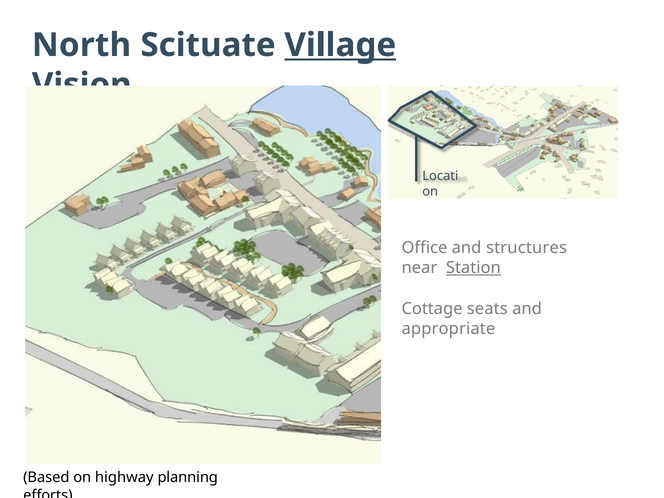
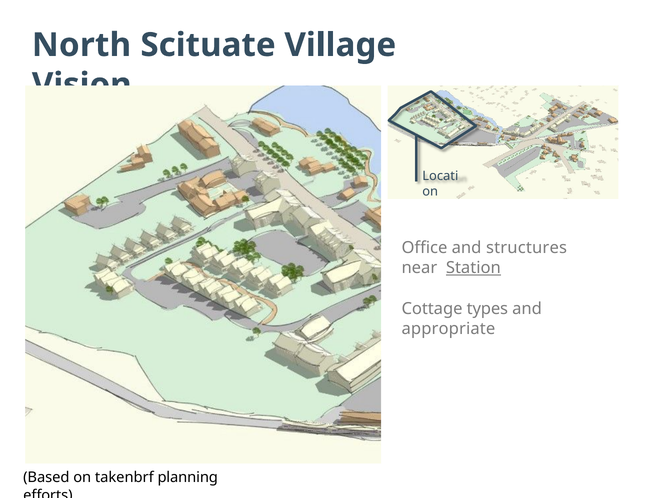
Village underline: present -> none (340, 45)
seats: seats -> types (487, 309)
highway: highway -> takenbrf (124, 478)
